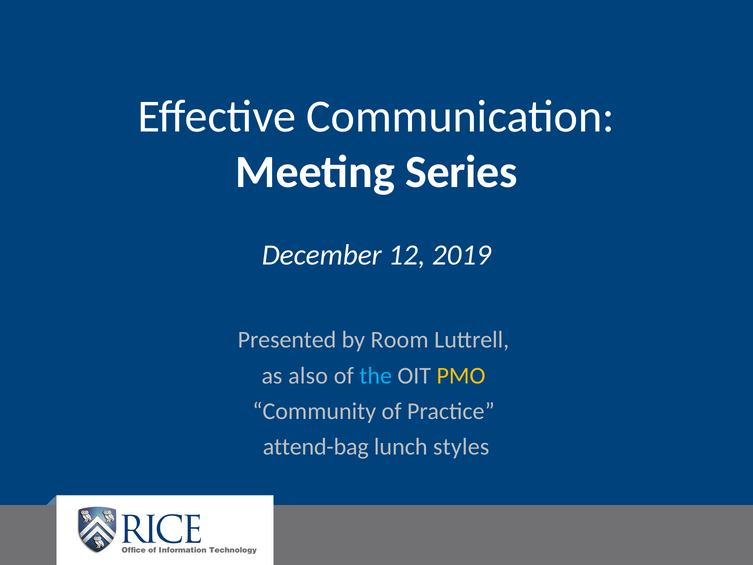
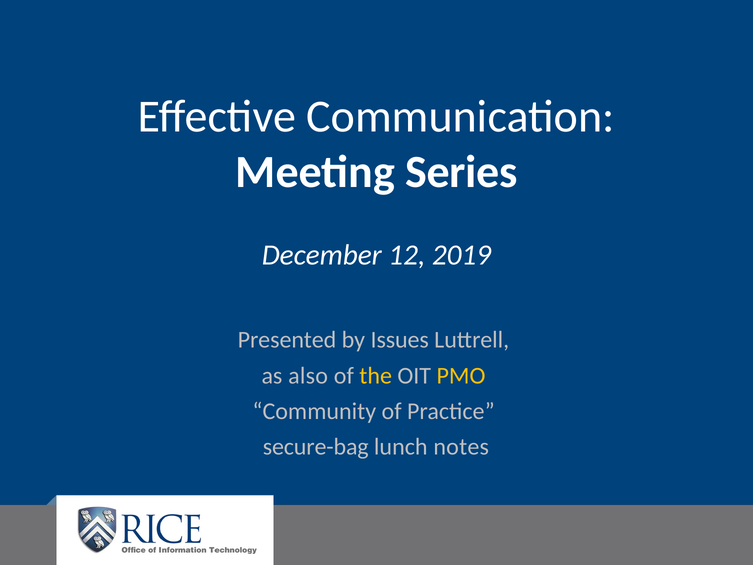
Room: Room -> Issues (400, 340)
the colour: light blue -> yellow (376, 375)
attend-bag: attend-bag -> secure-bag (316, 447)
styles: styles -> notes (461, 447)
